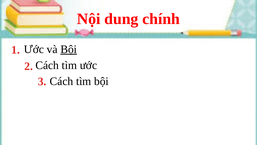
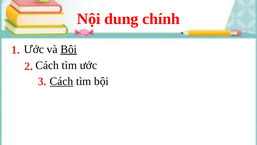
Cách underline: none -> present (61, 81)
